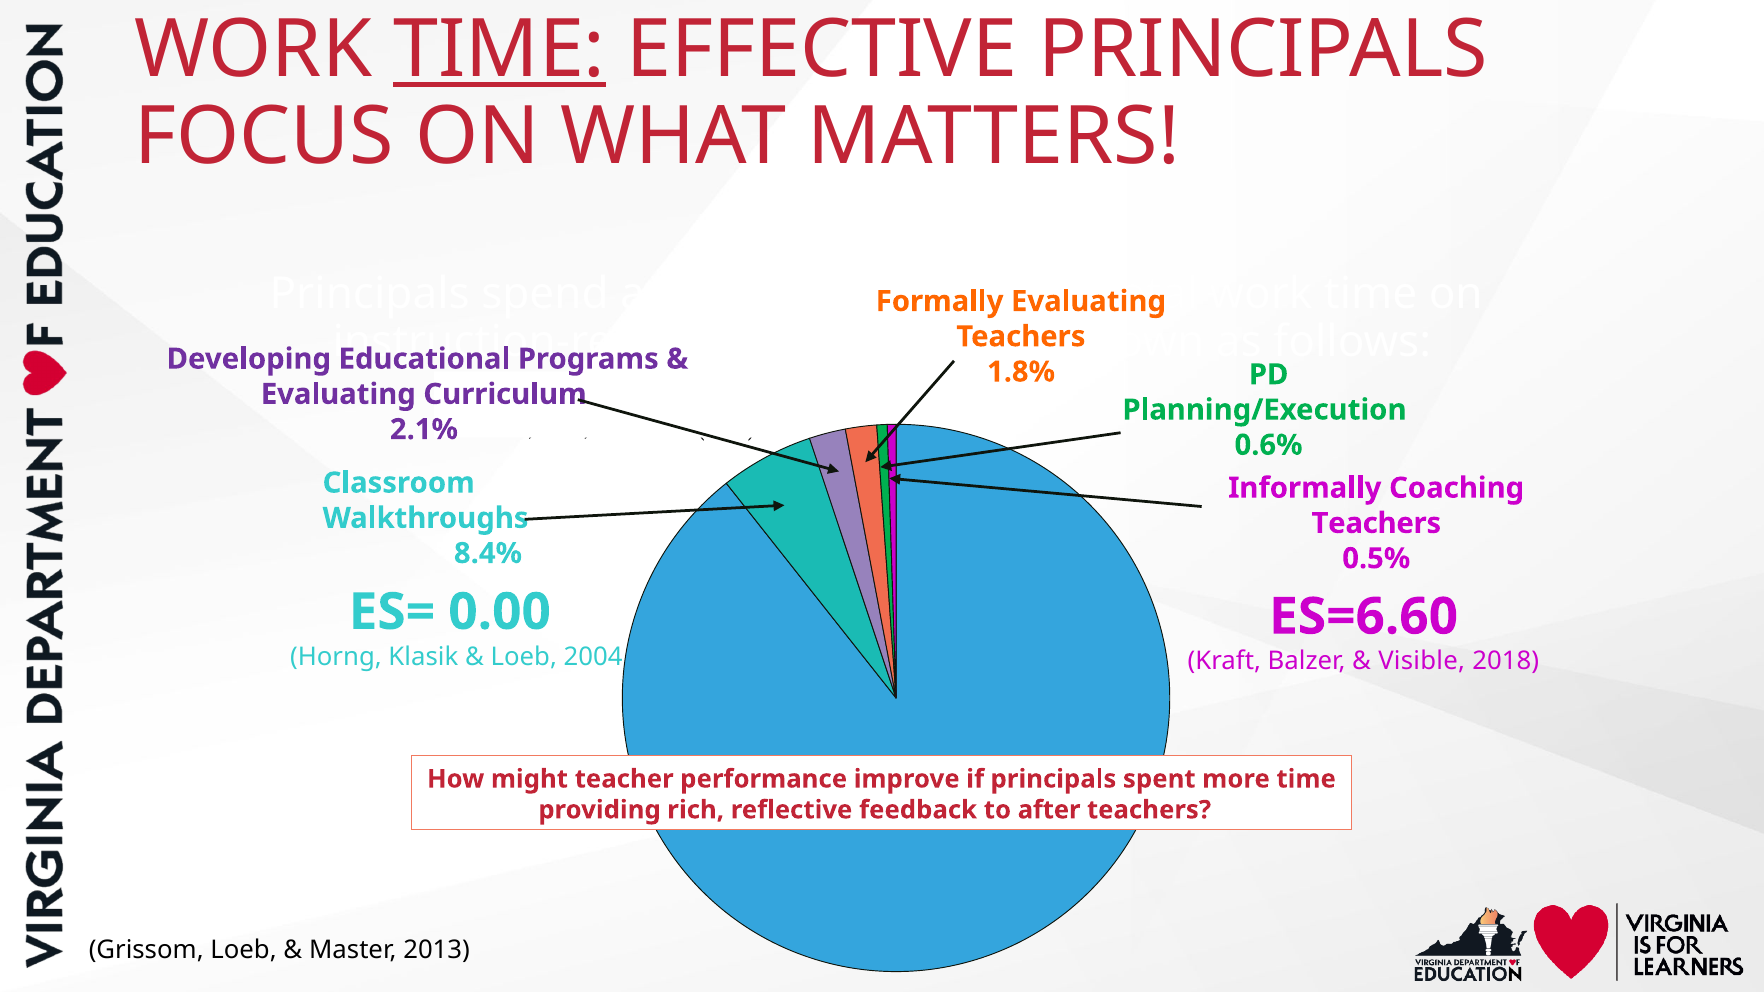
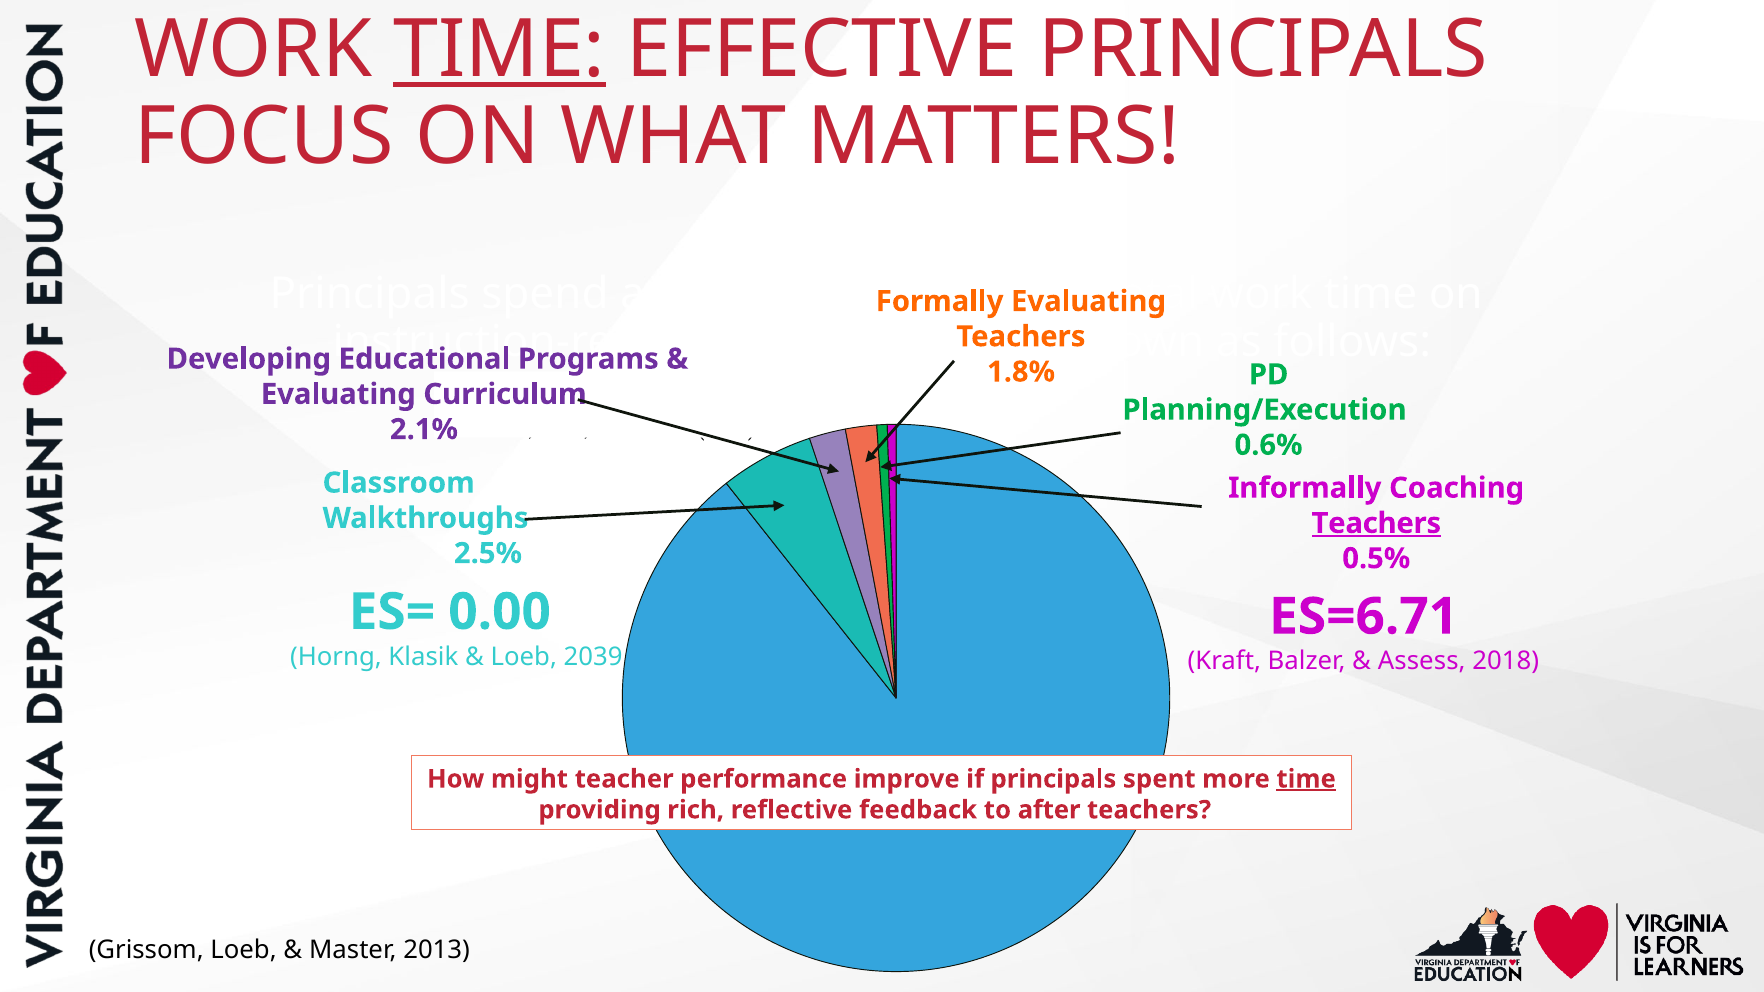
Teachers underline: none -> present (1376, 523)
8.4%: 8.4% -> 2.5% (488, 554)
ES=6.60: ES=6.60 -> ES=6.71 (1364, 617)
2004: 2004 -> 2039 (593, 657)
Visible: Visible -> Assess (1422, 661)
time underline: none -> present (1306, 779)
